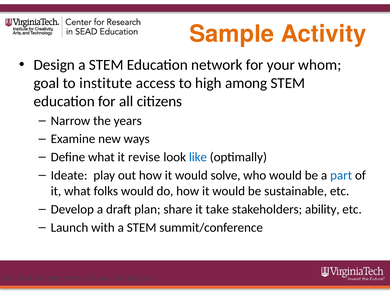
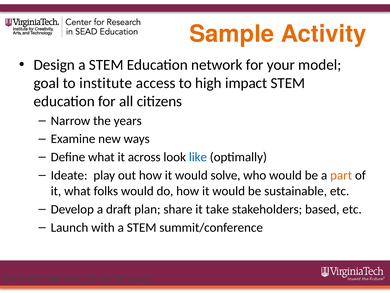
whom: whom -> model (320, 65)
among: among -> impact (246, 83)
revise: revise -> across (144, 157)
part colour: blue -> orange (341, 175)
ability: ability -> based (322, 209)
